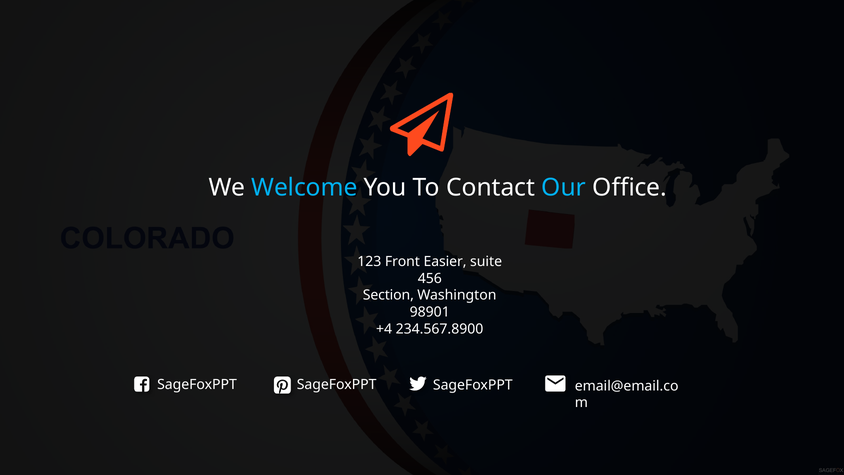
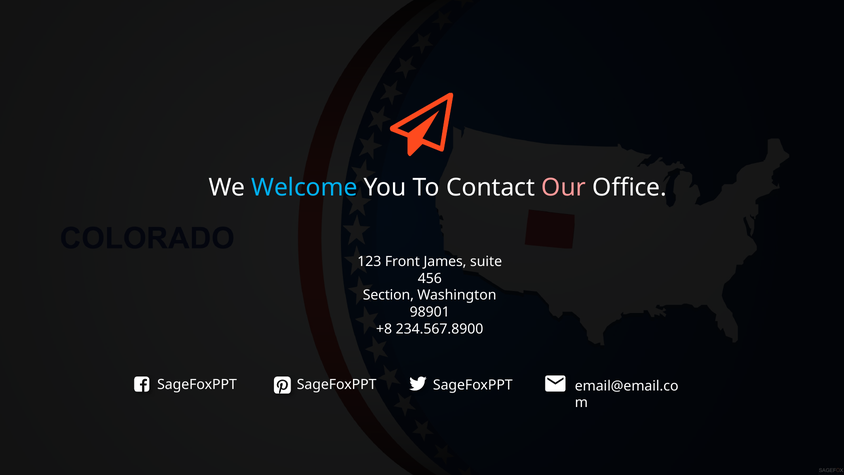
Our colour: light blue -> pink (564, 188)
Easier: Easier -> James (445, 261)
+4: +4 -> +8 (384, 329)
